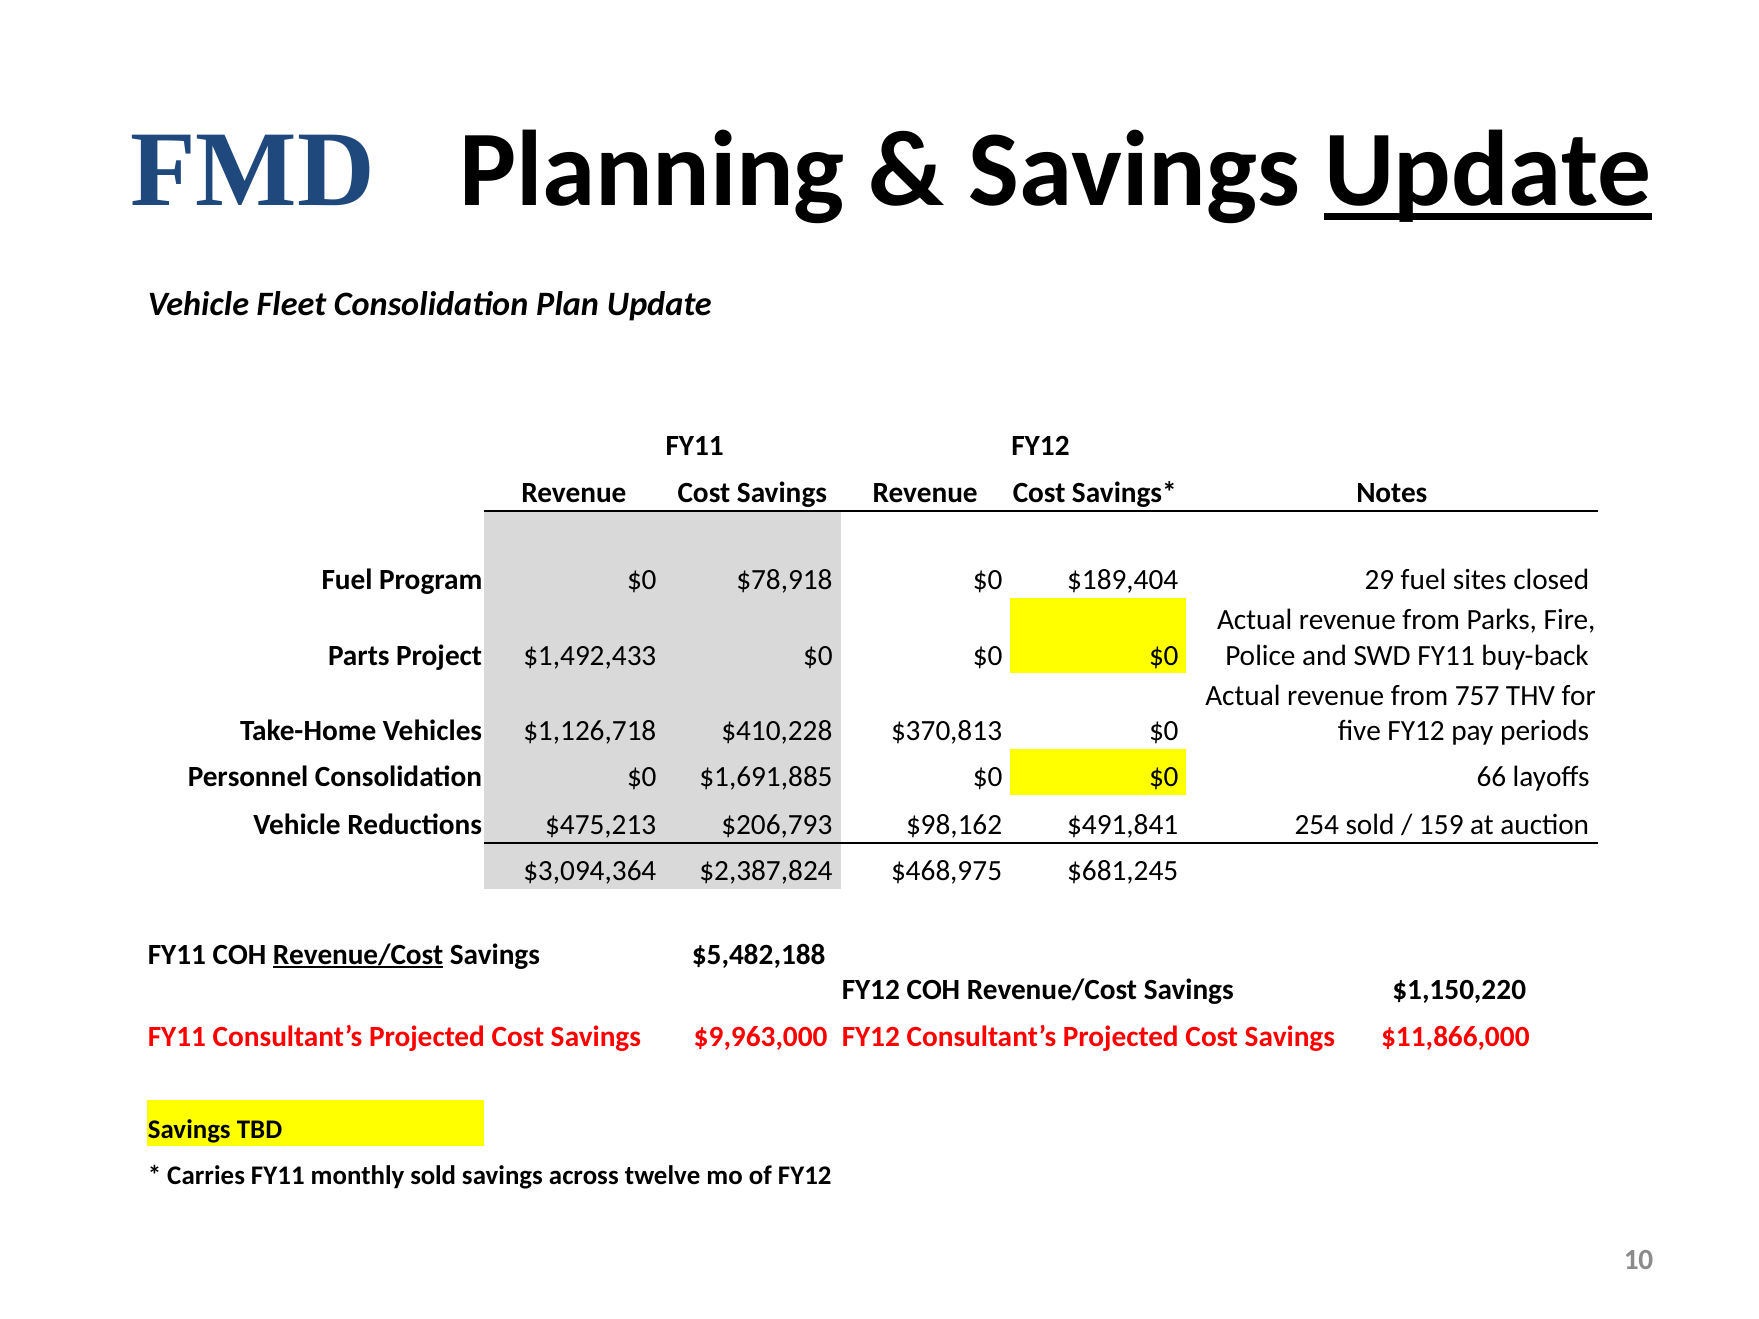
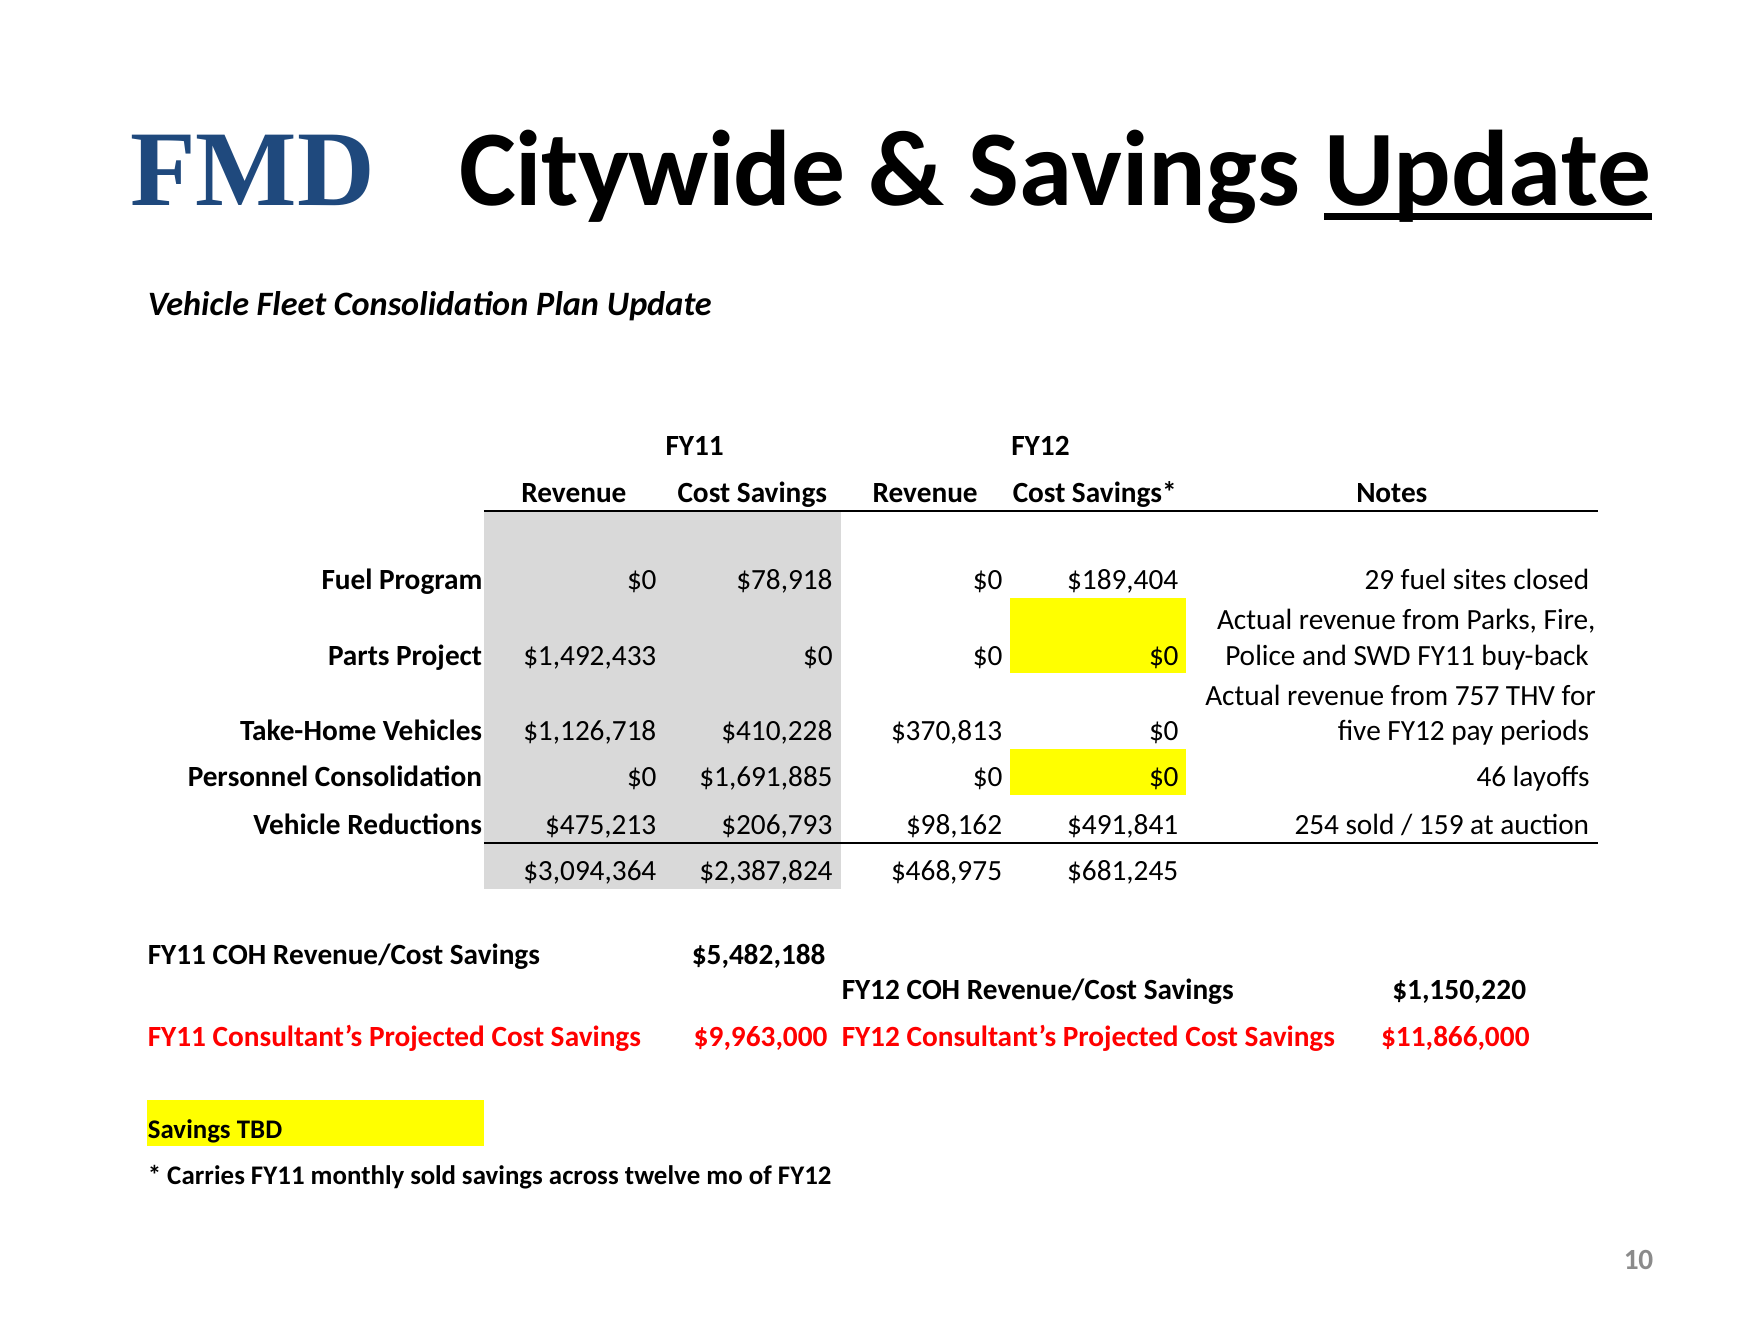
Planning: Planning -> Citywide (652, 170)
66: 66 -> 46 (1491, 777)
Revenue/Cost underline: present -> none (358, 955)
